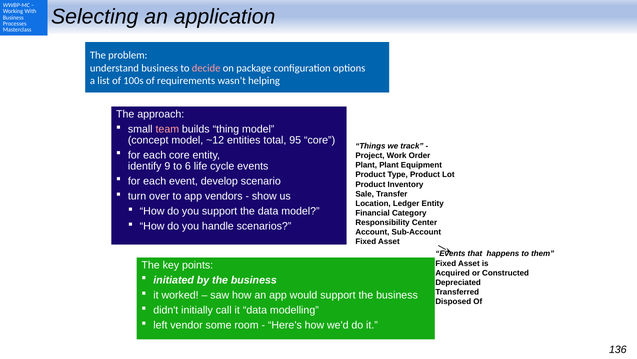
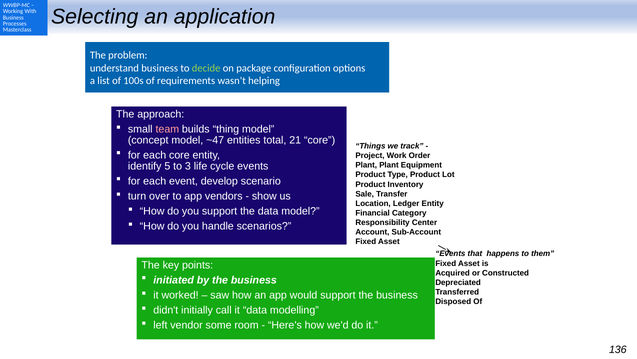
decide colour: pink -> light green (206, 68)
~12: ~12 -> ~47 (215, 140)
95: 95 -> 21 (295, 140)
9: 9 -> 5 (167, 166)
6: 6 -> 3 (188, 166)
